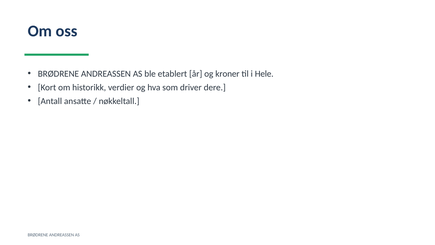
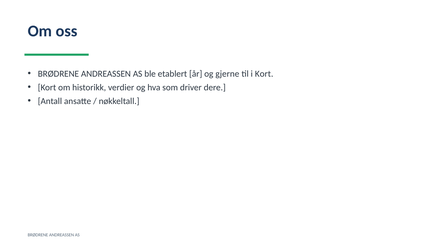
kroner: kroner -> gjerne (227, 74)
i Hele: Hele -> Kort (264, 74)
